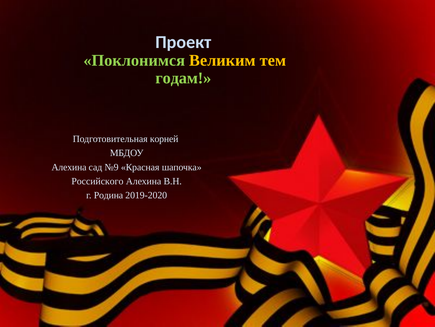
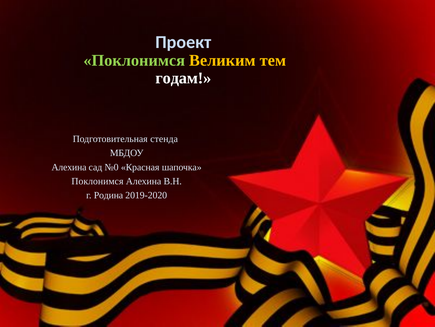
годам colour: light green -> white (183, 78)
корней: корней -> стенда (164, 139)
№9: №9 -> №0 (112, 167)
Российского: Российского -> Поклонимся (97, 181)
